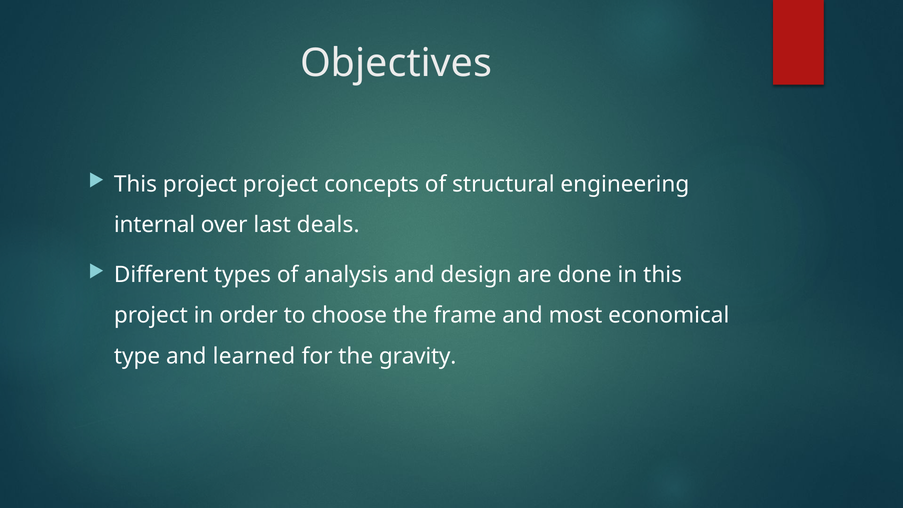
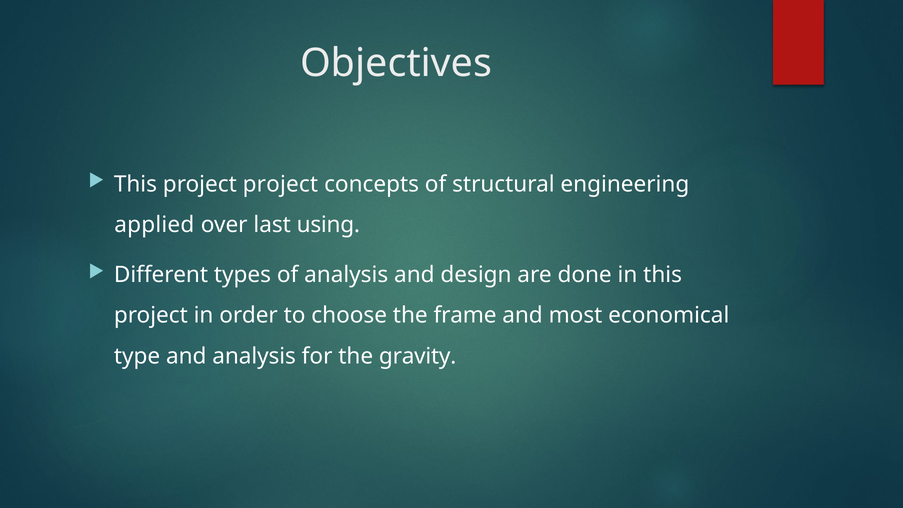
internal: internal -> applied (154, 225)
deals: deals -> using (328, 225)
and learned: learned -> analysis (254, 356)
